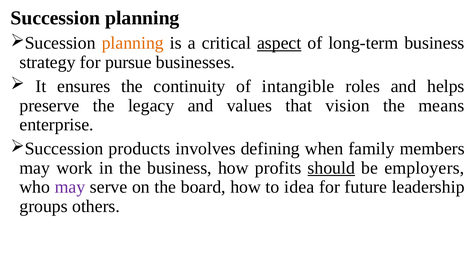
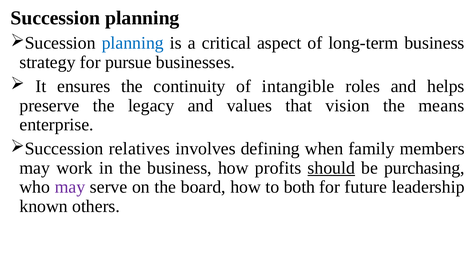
planning colour: orange -> blue (133, 43)
aspect underline: present -> none (279, 43)
products: products -> relatives (139, 149)
employers: employers -> purchasing (425, 168)
idea: idea -> both (299, 187)
groups: groups -> known (44, 206)
